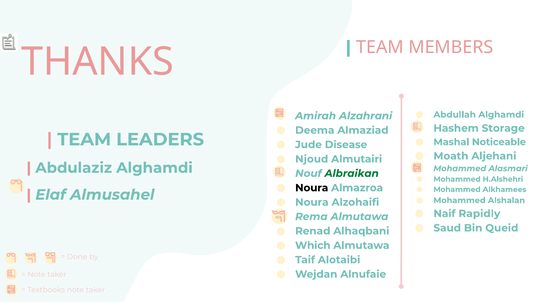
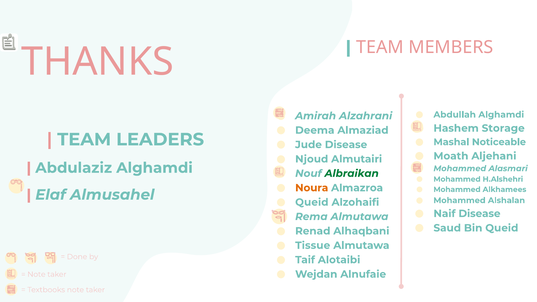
Noura colour: black -> orange (312, 188)
Noura: Noura -> Queid (312, 202)
Naif Rapidly: Rapidly -> Disease (479, 214)
Which: Which -> Tissue (313, 245)
